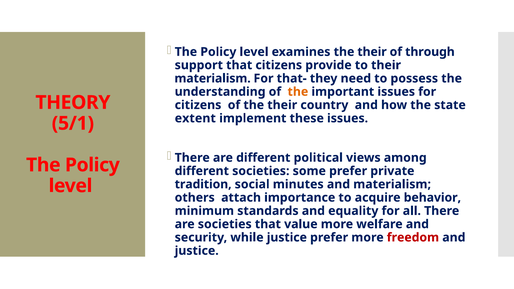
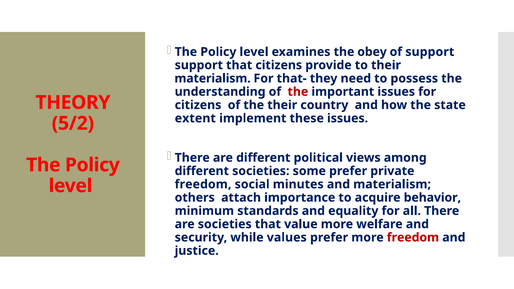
examines the their: their -> obey (372, 52)
of through: through -> support (430, 52)
the colour: orange -> red (298, 92)
5/1: 5/1 -> 5/2 (73, 123)
tradition: tradition -> freedom (203, 184)
while justice: justice -> values (287, 238)
